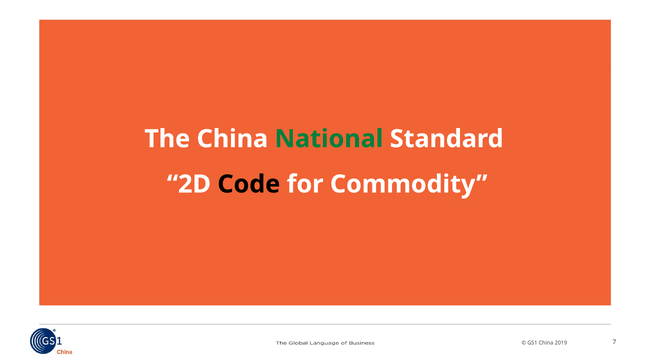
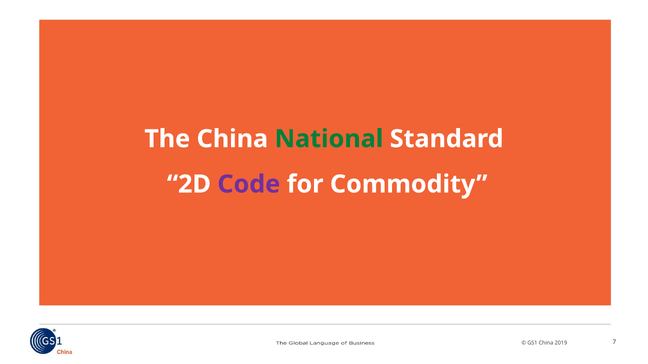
Code colour: black -> purple (249, 184)
